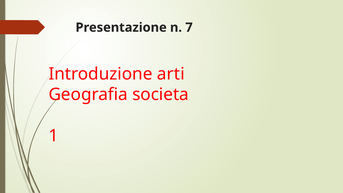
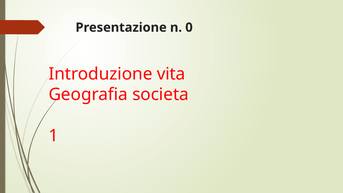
7: 7 -> 0 (189, 27)
arti: arti -> vita (171, 74)
